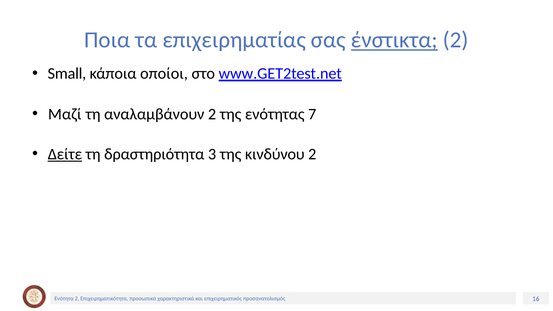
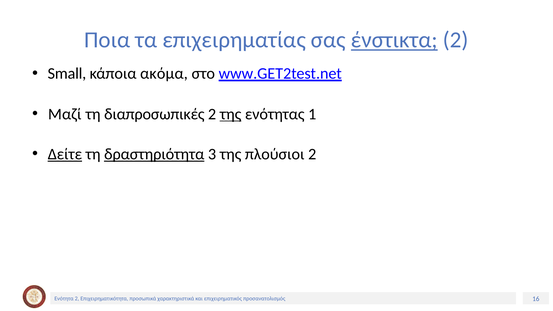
οποίοι: οποίοι -> ακόμα (164, 74)
αναλαμβάνουν: αναλαμβάνουν -> διαπροσωπικές (154, 114)
της underline: none -> present (231, 114)
7: 7 -> 1 (312, 114)
δραστηριότητα underline: none -> present (154, 154)
κινδύνου: κινδύνου -> πλούσιοι (275, 154)
